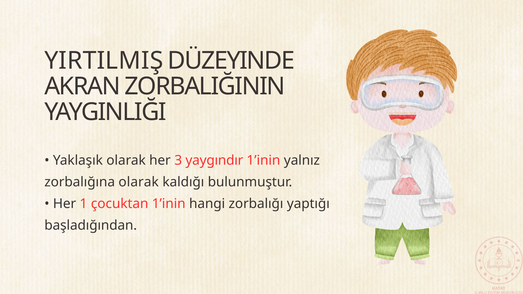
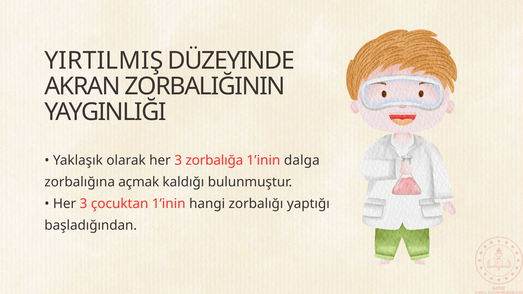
yaygındır: yaygındır -> zorbalığa (214, 161)
yalnız: yalnız -> dalga (302, 161)
zorbalığına olarak: olarak -> açmak (139, 182)
1: 1 -> 3 (84, 204)
